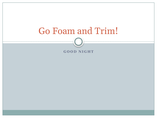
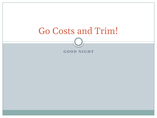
Foam: Foam -> Costs (64, 31)
